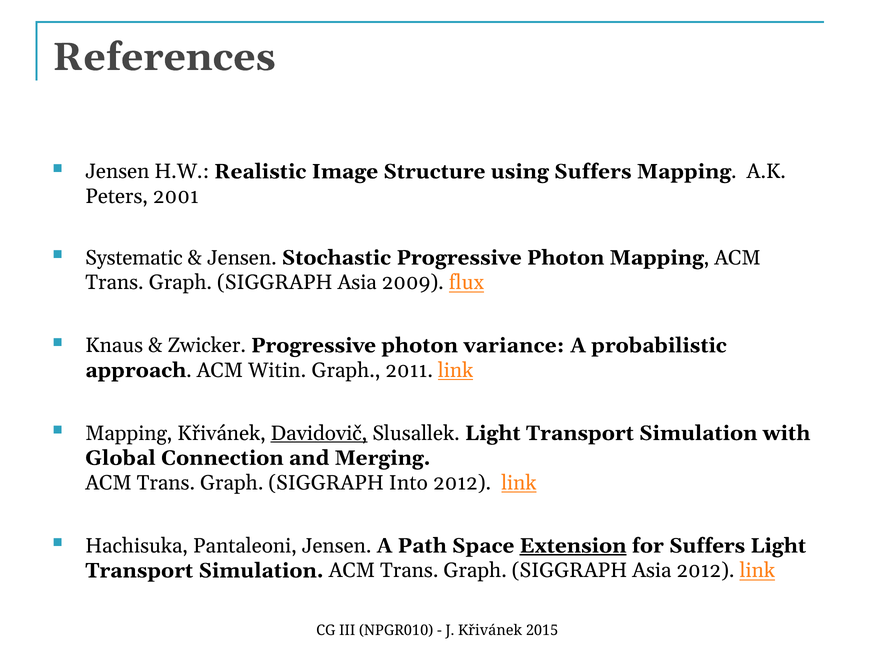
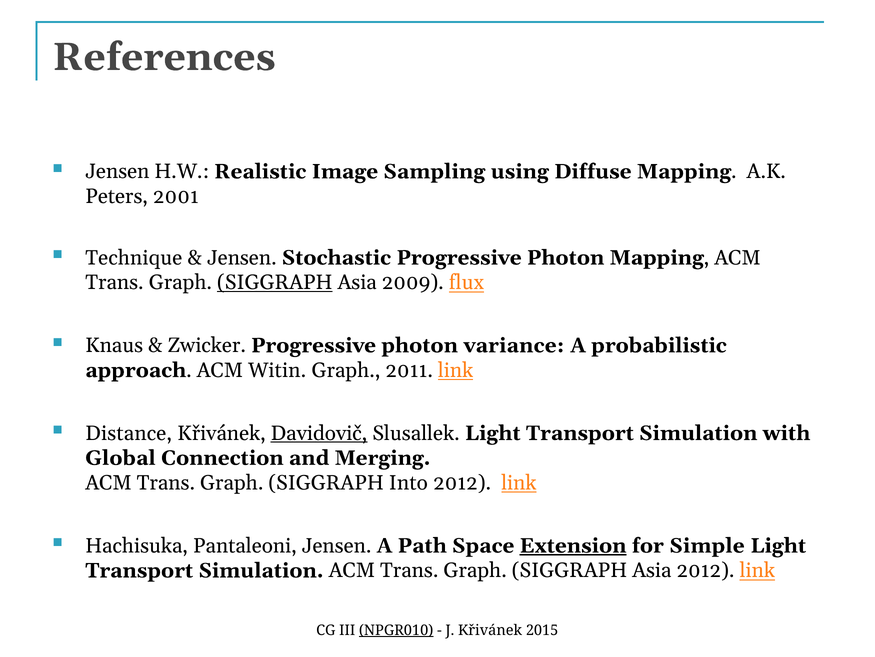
Structure: Structure -> Sampling (434, 171)
using Suffers: Suffers -> Diffuse (593, 171)
Systematic: Systematic -> Technique (134, 257)
SIGGRAPH underline: none -> present (275, 282)
Mapping: Mapping -> Distance (129, 433)
for Suffers: Suffers -> Simple (707, 545)
NPGR010 underline: none -> present (396, 630)
